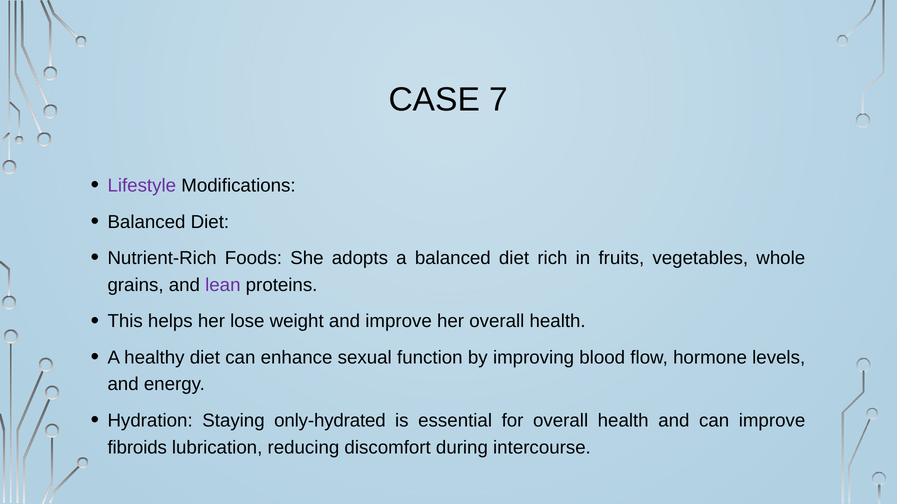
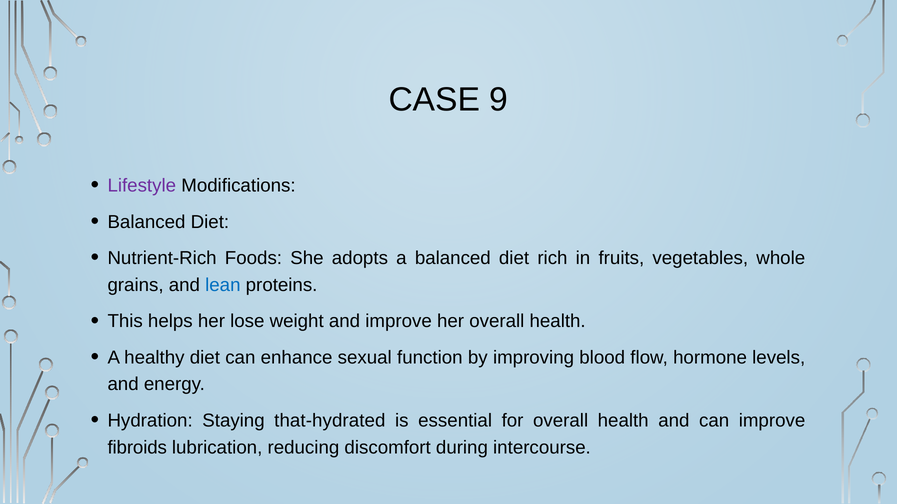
7: 7 -> 9 (499, 100)
lean colour: purple -> blue (223, 285)
only-hydrated: only-hydrated -> that-hydrated (330, 421)
